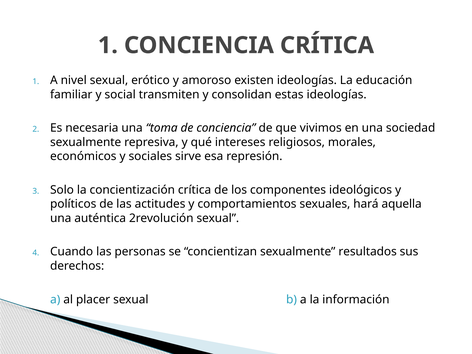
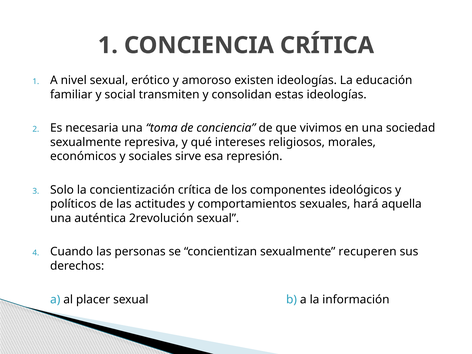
resultados: resultados -> recuperen (368, 252)
